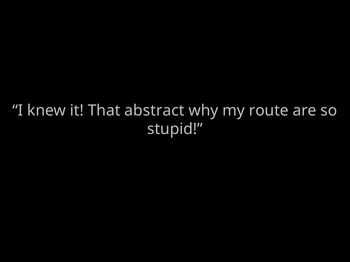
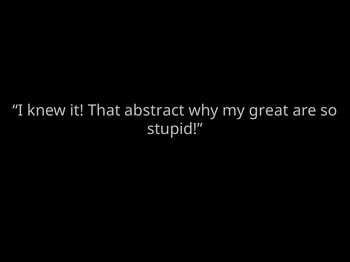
route: route -> great (269, 111)
